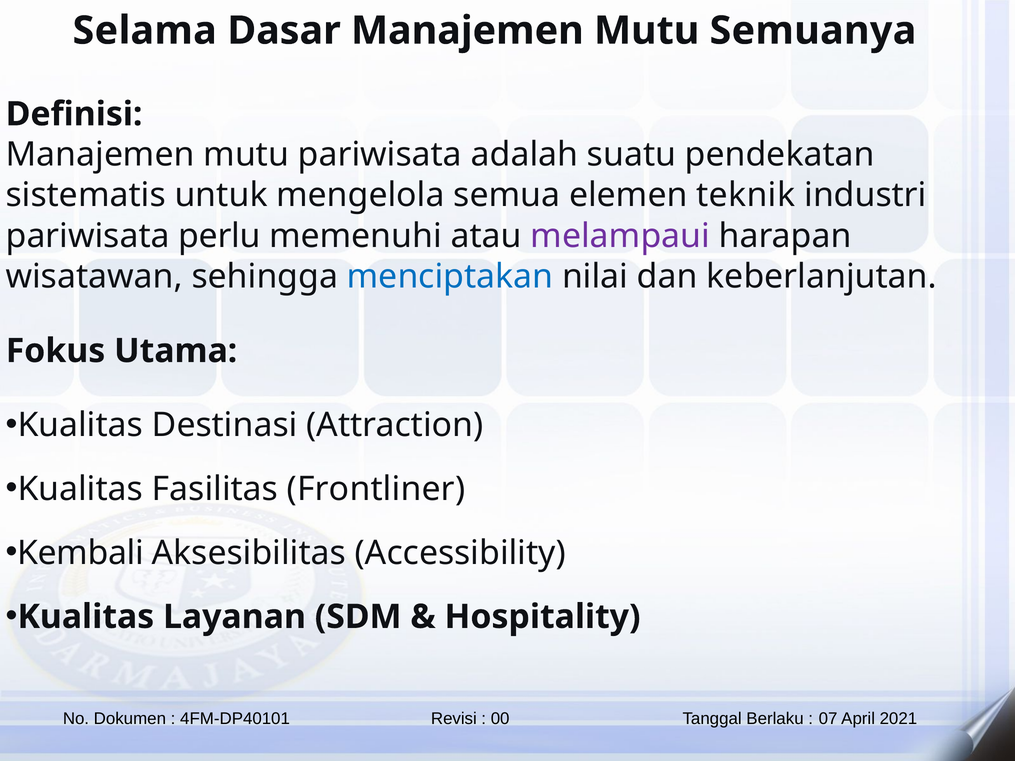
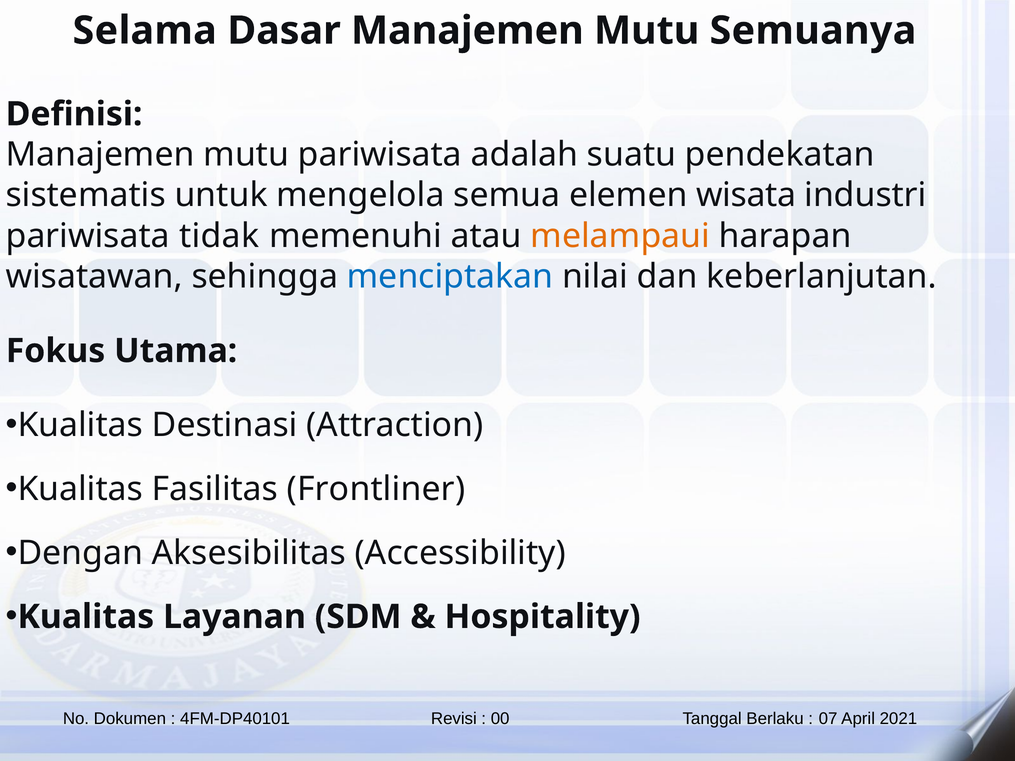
teknik: teknik -> wisata (746, 195)
perlu: perlu -> tidak (219, 236)
melampaui colour: purple -> orange (620, 236)
Kembali: Kembali -> Dengan (80, 553)
